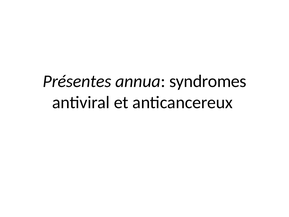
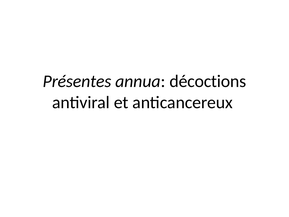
syndromes: syndromes -> décoctions (208, 81)
